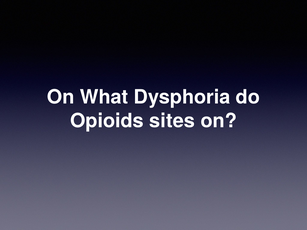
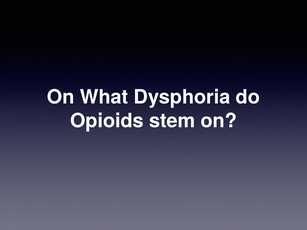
sites: sites -> stem (172, 121)
